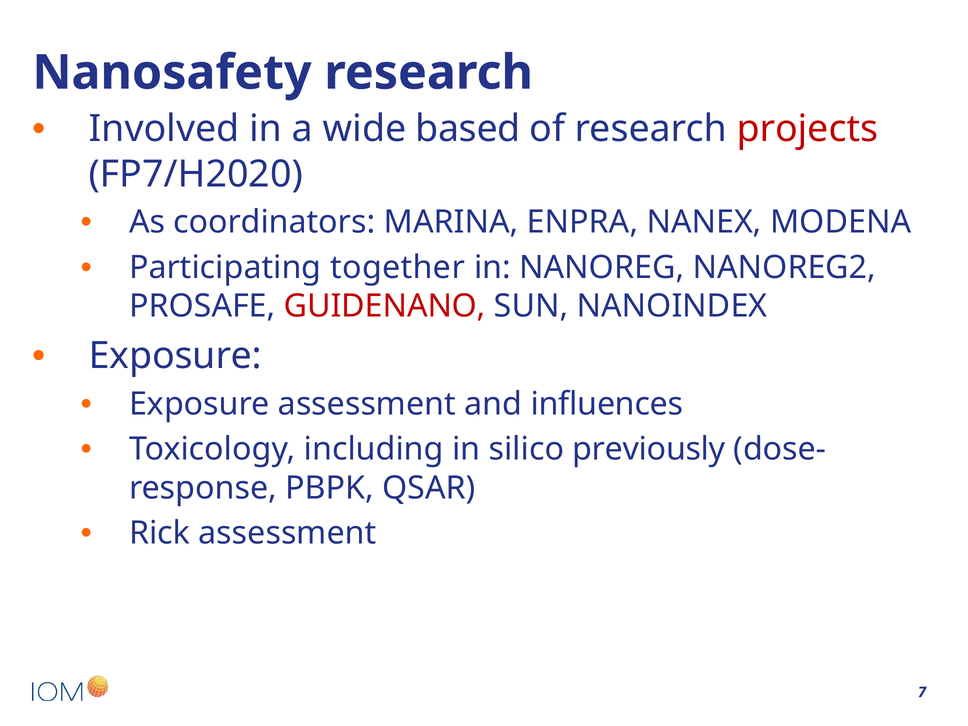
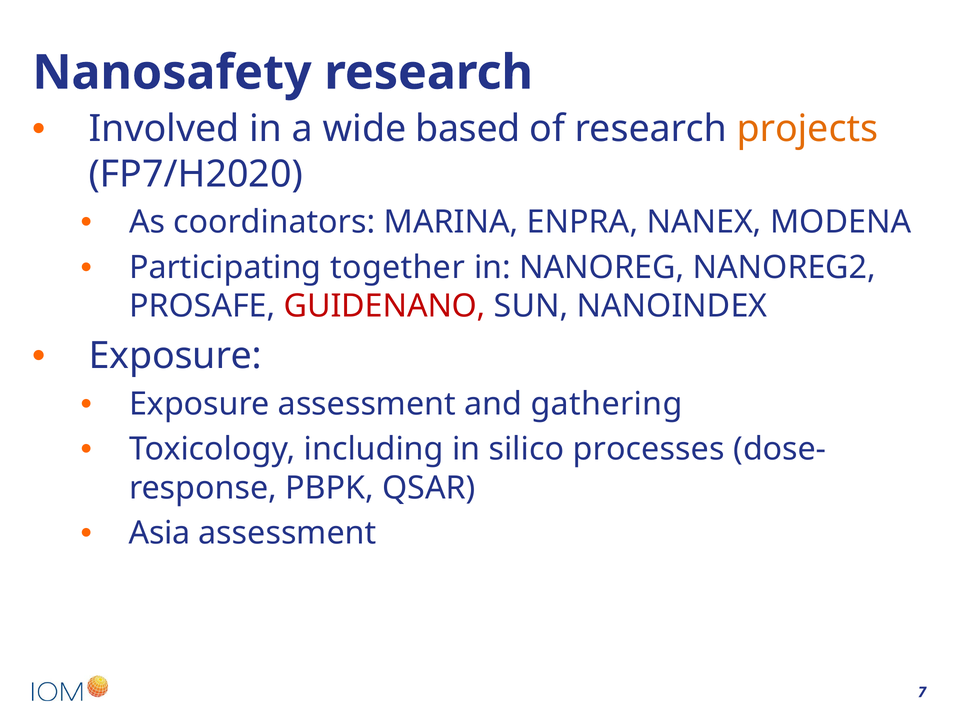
projects colour: red -> orange (807, 129)
influences: influences -> gathering (607, 404)
previously: previously -> processes (649, 449)
Rick: Rick -> Asia (160, 533)
